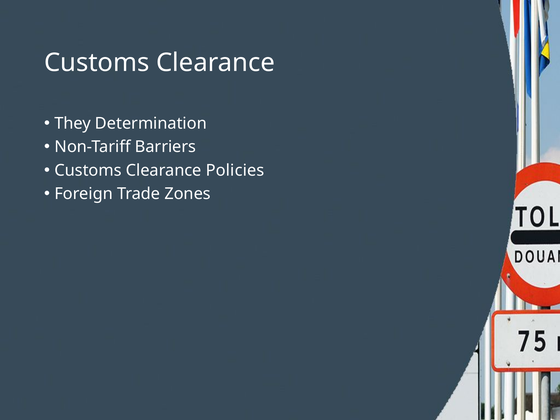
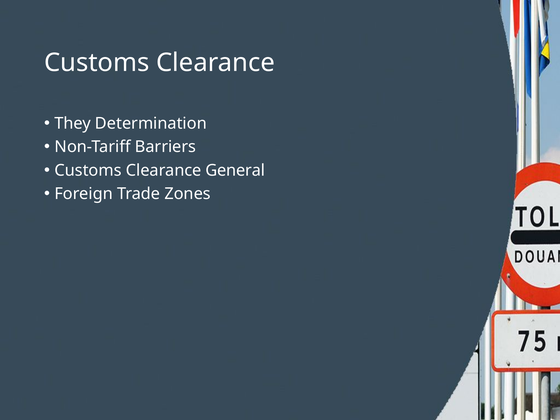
Policies: Policies -> General (235, 170)
